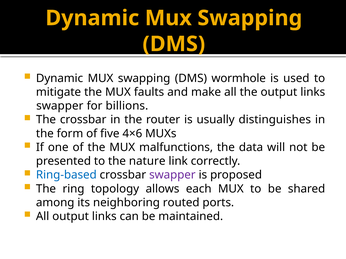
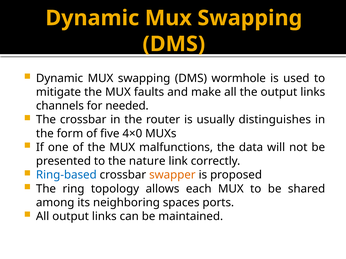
swapper: swapper -> channels (60, 106)
billions: billions -> needed (127, 106)
4×6: 4×6 -> 4×0 (132, 134)
swapper colour: purple -> orange (172, 175)
routed: routed -> spaces (181, 203)
